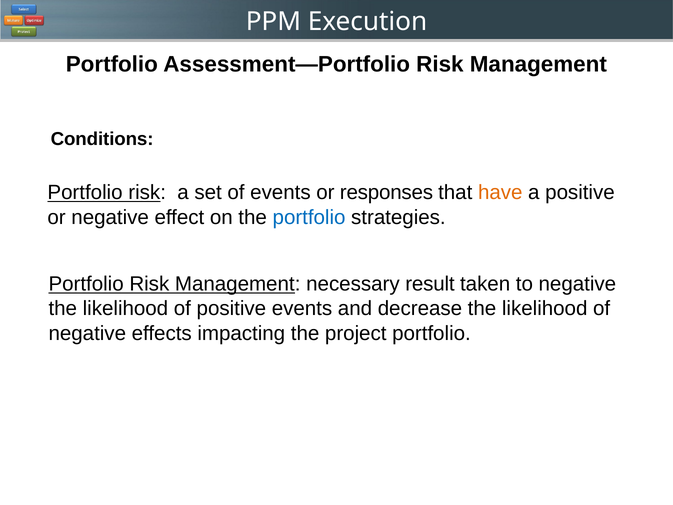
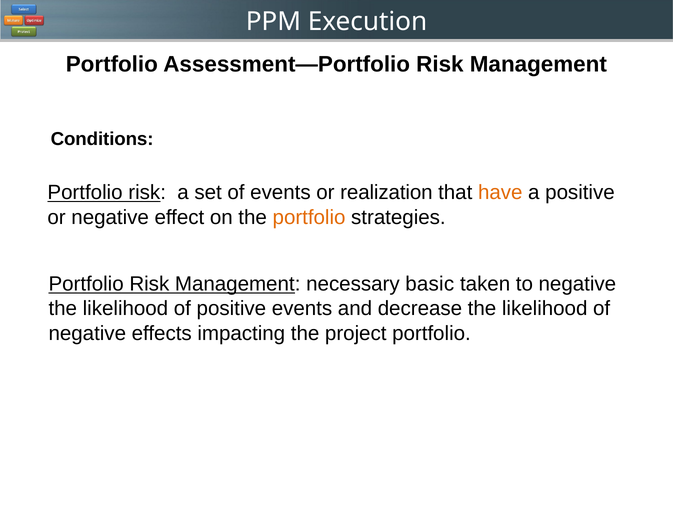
responses: responses -> realization (386, 193)
portfolio colour: blue -> orange (309, 217)
result: result -> basic (430, 284)
